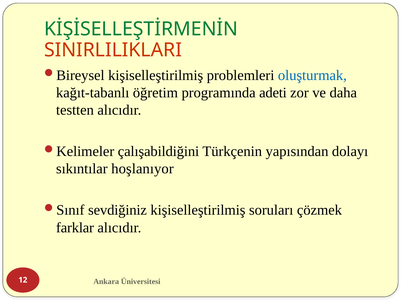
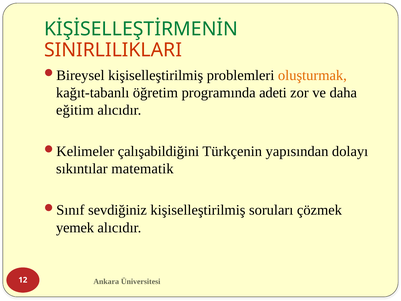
oluşturmak colour: blue -> orange (312, 75)
testten: testten -> eğitim (75, 110)
hoşlanıyor: hoşlanıyor -> matematik (142, 169)
farklar: farklar -> yemek (75, 227)
